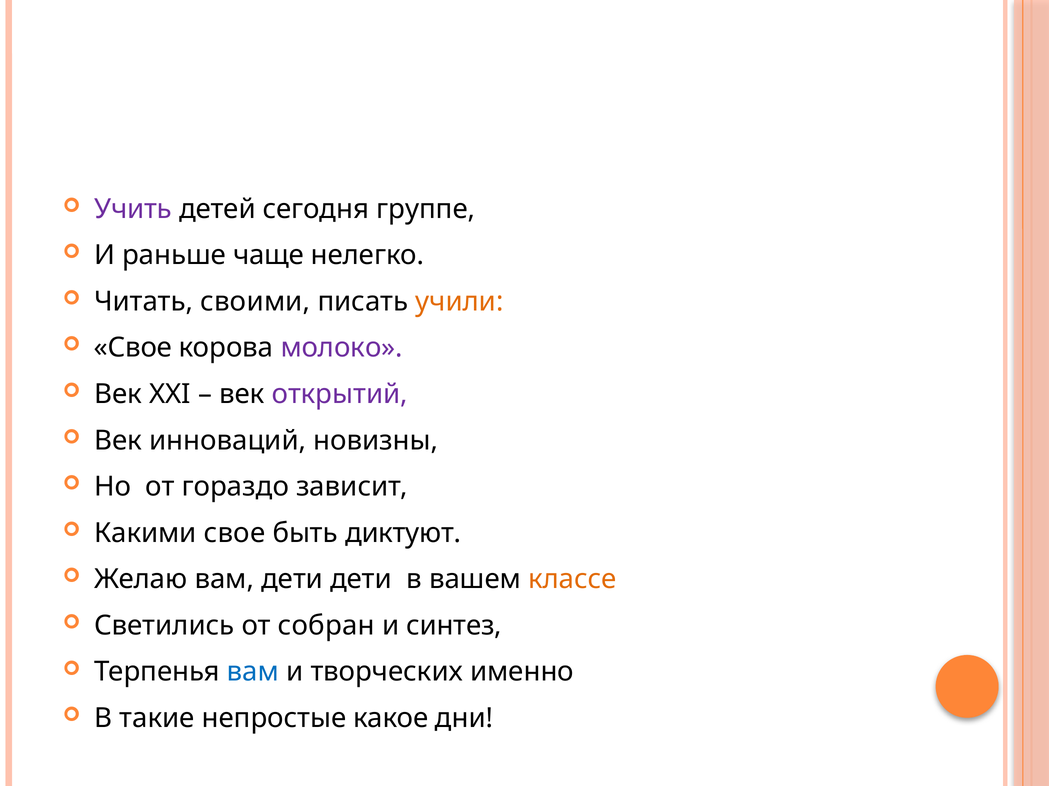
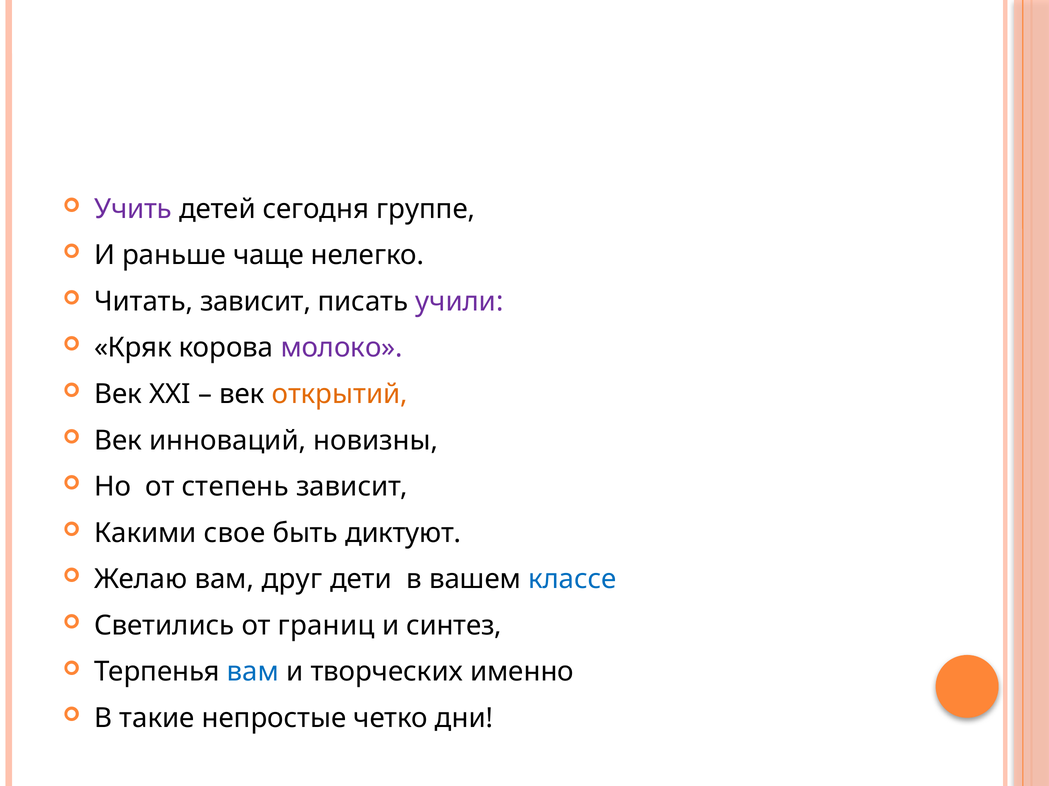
Читать своими: своими -> зависит (256, 302)
учили colour: orange -> purple (459, 302)
Свое: Свое -> Кряк (133, 348)
открытий colour: purple -> orange (340, 394)
гораздо: гораздо -> степень (235, 487)
вам дети: дети -> друг (292, 580)
классе colour: orange -> blue (572, 580)
собран: собран -> границ (326, 626)
какое: какое -> четко (391, 719)
